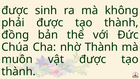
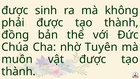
nhờ Thành: Thành -> Tuyên (101, 47)
